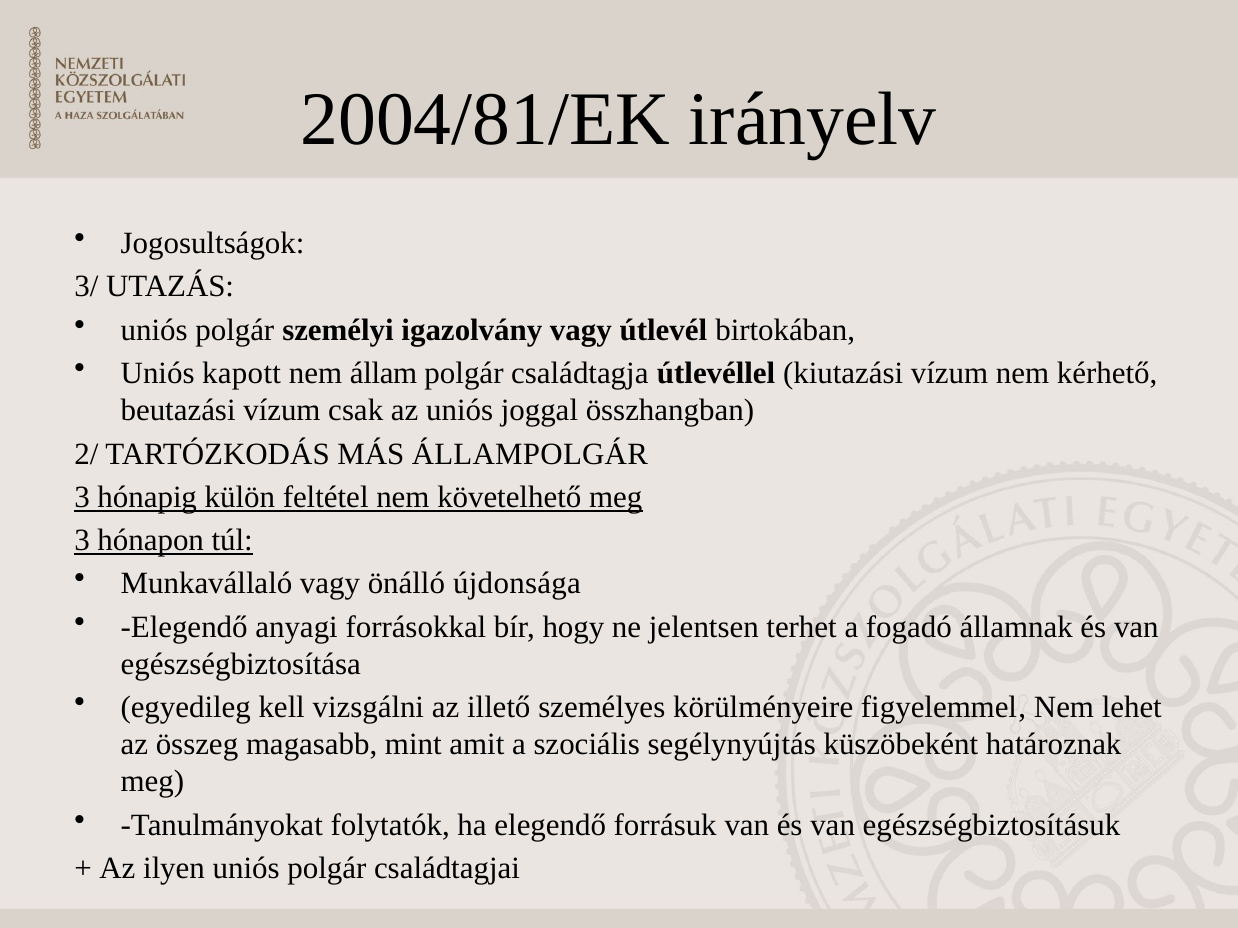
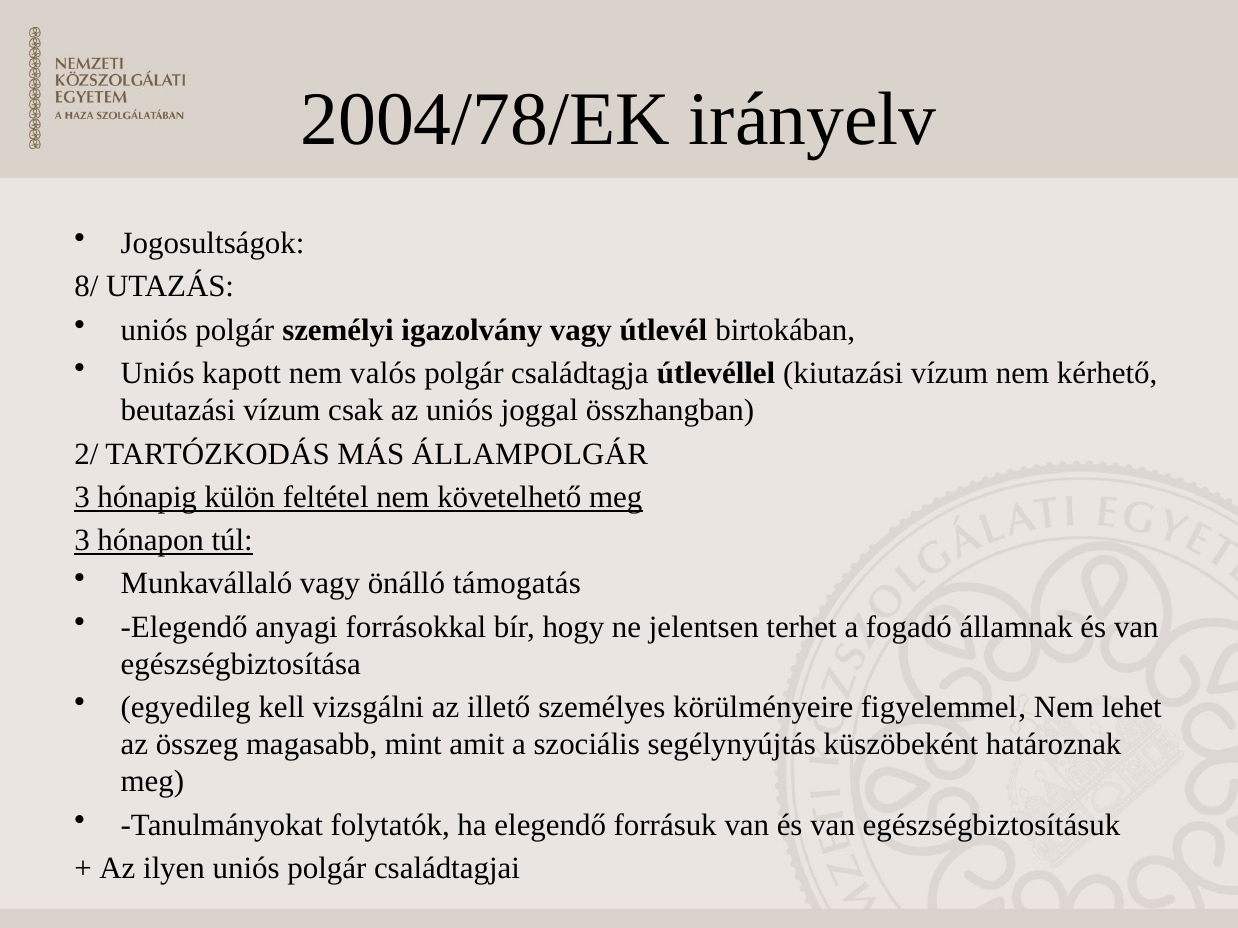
2004/81/EK: 2004/81/EK -> 2004/78/EK (485, 120)
3/: 3/ -> 8/ (86, 287)
állam: állam -> valós (383, 374)
újdonsága: újdonsága -> támogatás (517, 584)
